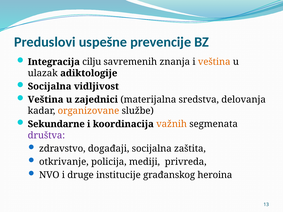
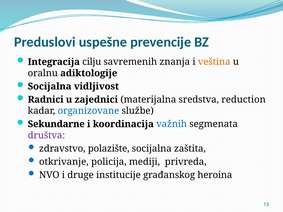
ulazak: ulazak -> oralnu (43, 73)
Veština: Veština -> Radnici (46, 100)
delovanja: delovanja -> reduction (244, 100)
organizovane colour: orange -> blue (88, 111)
važnih colour: orange -> blue (172, 124)
događaji: događaji -> polazište (109, 149)
